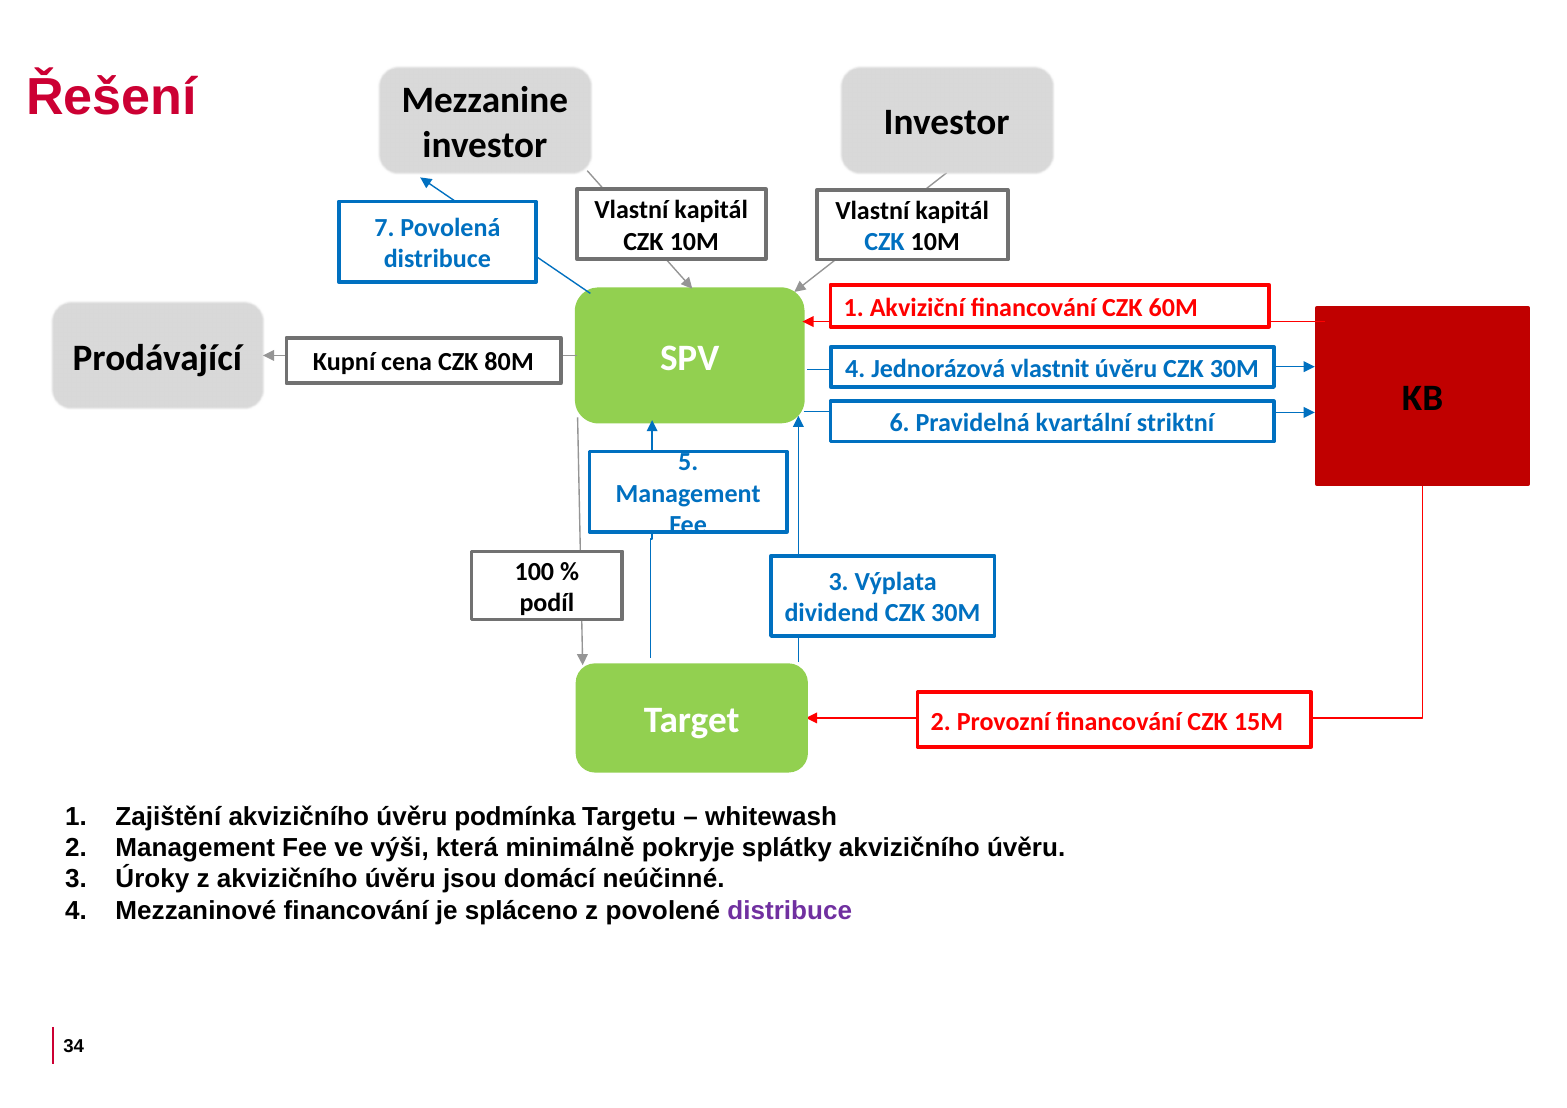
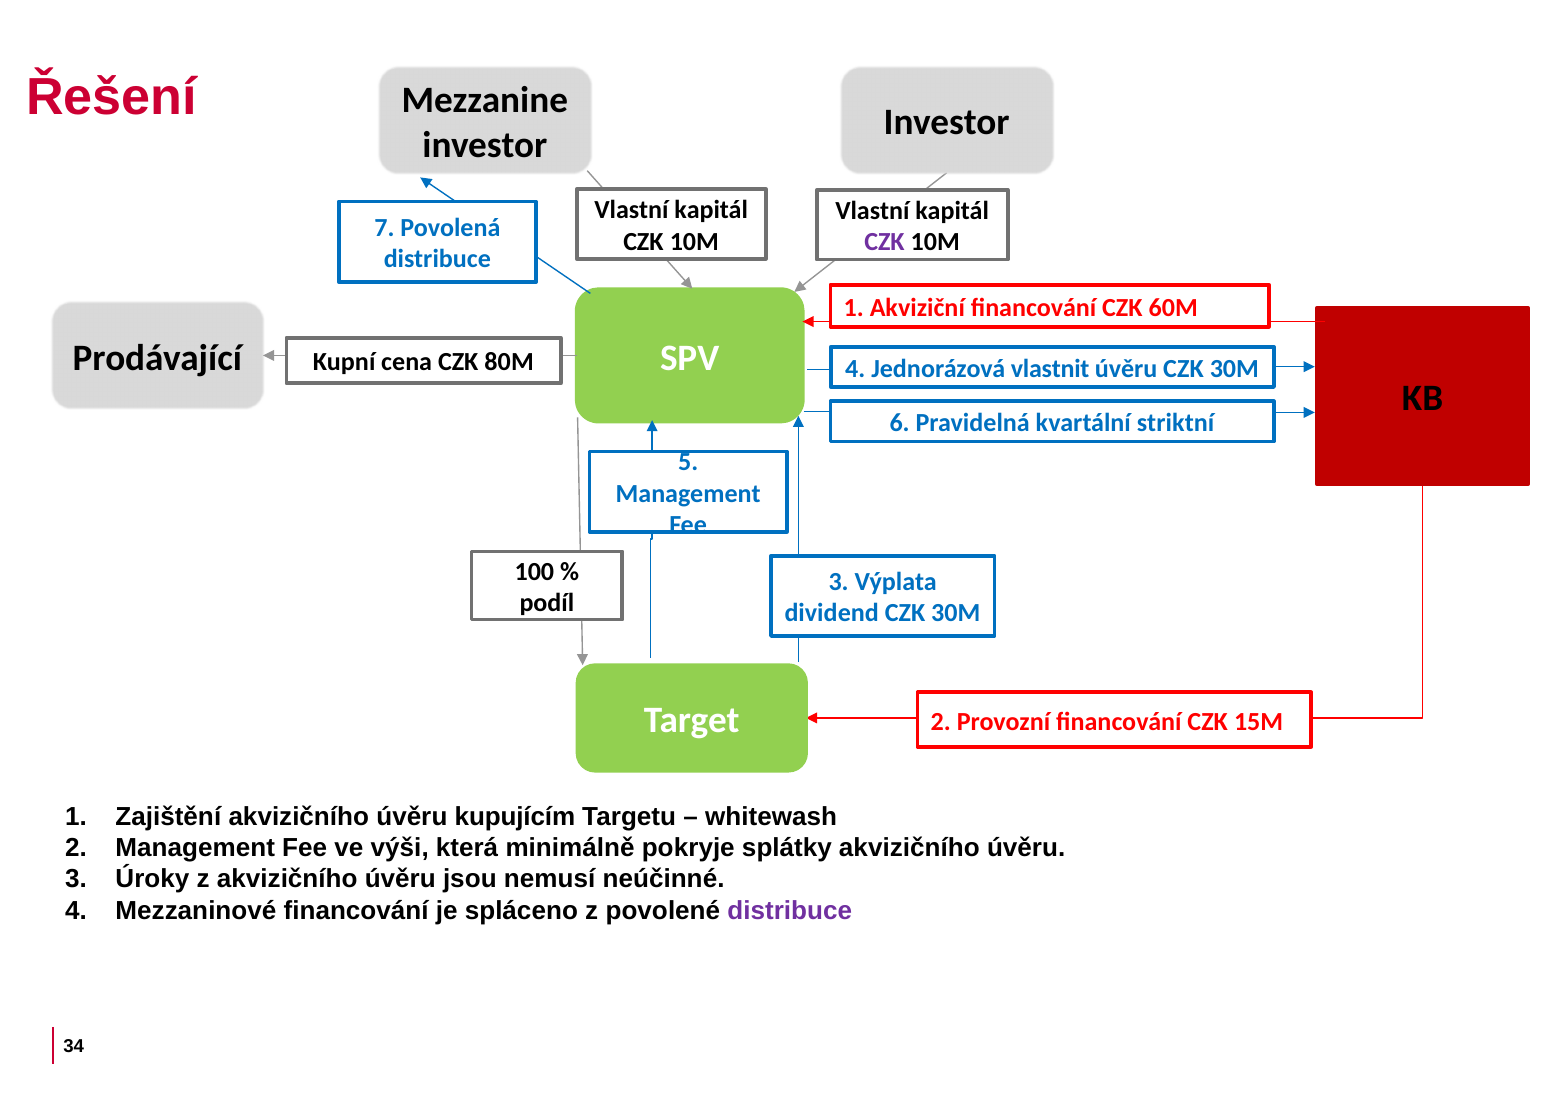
CZK colour: blue -> purple (885, 242)
podmínka: podmínka -> kupujícím (515, 817)
domácí: domácí -> nemusí (550, 879)
